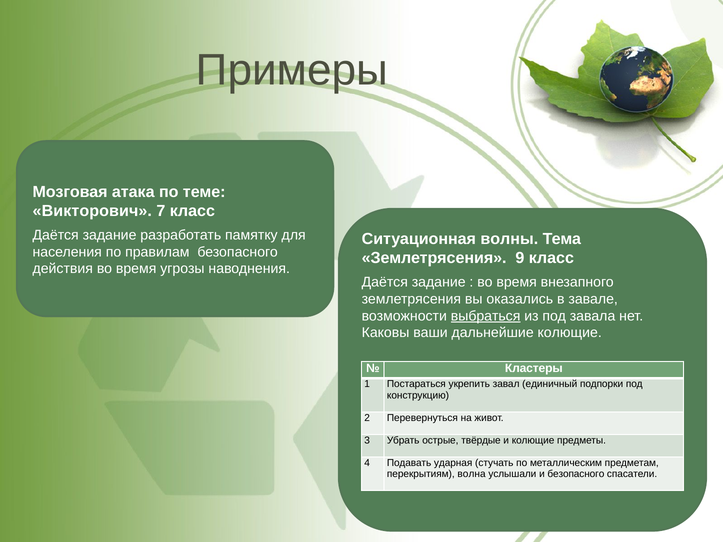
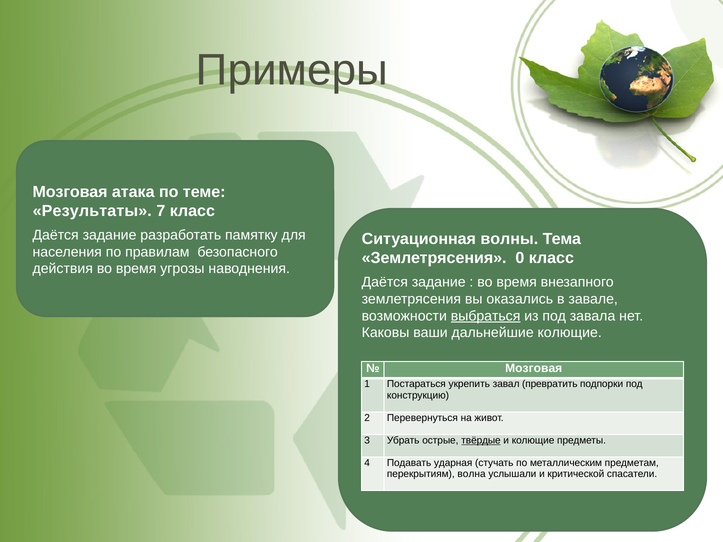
Викторович: Викторович -> Результаты (92, 211)
9: 9 -> 0 (520, 258)
Кластеры: Кластеры -> Мозговая (534, 368)
единичный: единичный -> превратить (550, 384)
твёрдые underline: none -> present (481, 440)
и безопасного: безопасного -> критической (576, 474)
